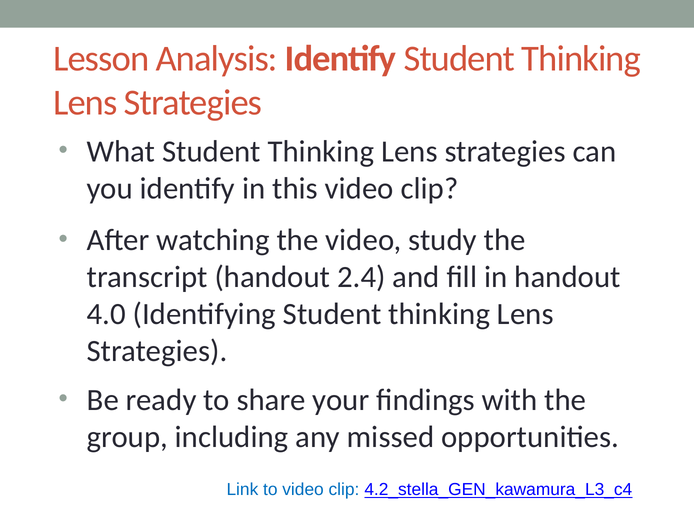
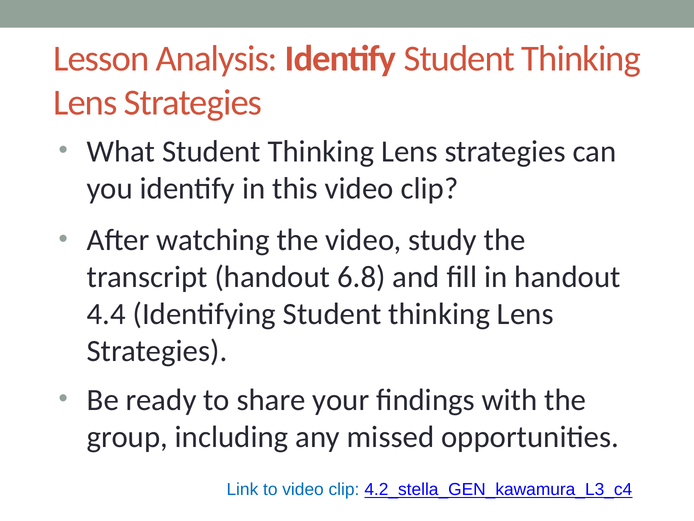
2.4: 2.4 -> 6.8 (361, 277)
4.0: 4.0 -> 4.4 (106, 314)
